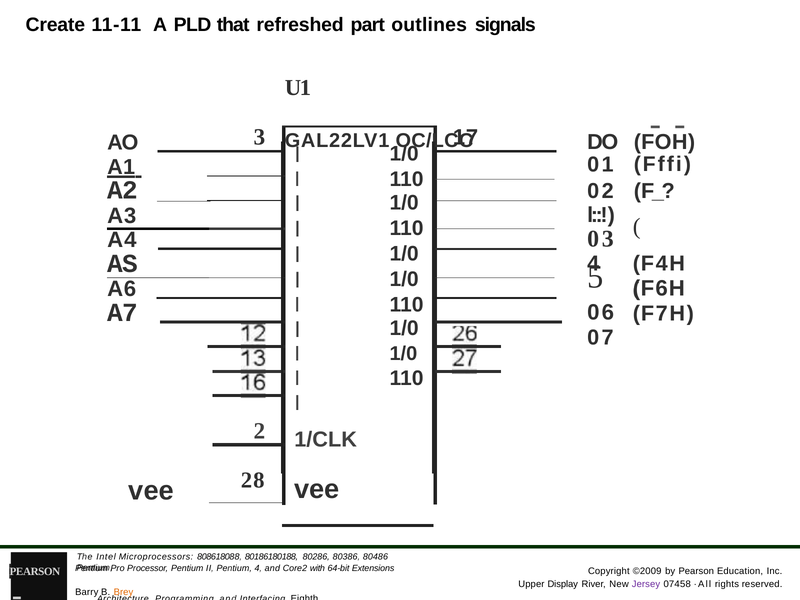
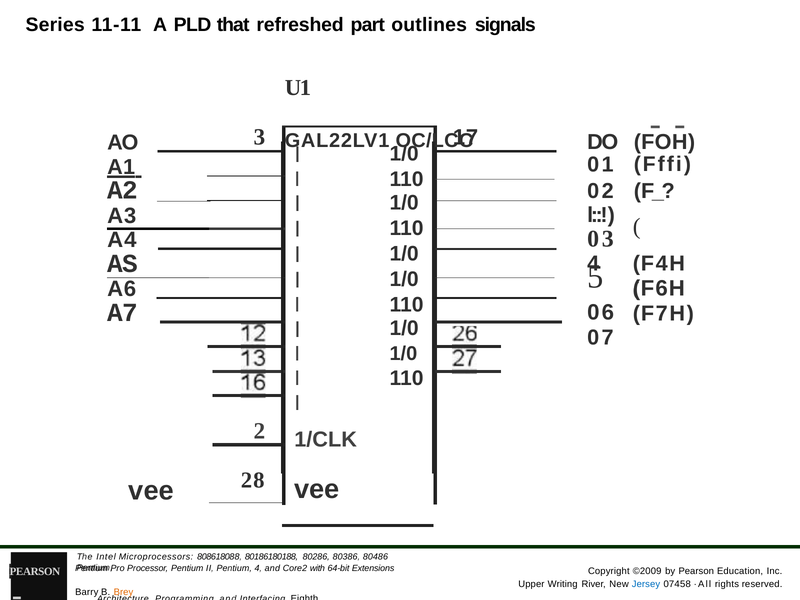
Create: Create -> Series (55, 25)
Display: Display -> Writing (563, 584)
Jersey colour: purple -> blue (646, 584)
